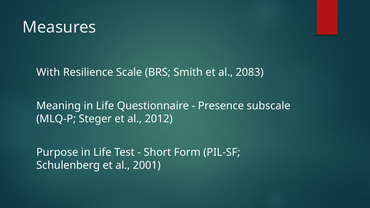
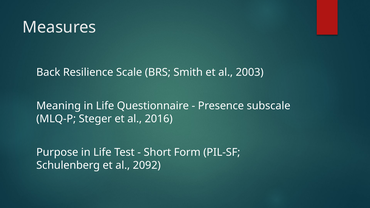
With: With -> Back (48, 72)
2083: 2083 -> 2003 (250, 72)
2012: 2012 -> 2016 (159, 119)
2001: 2001 -> 2092 (147, 165)
